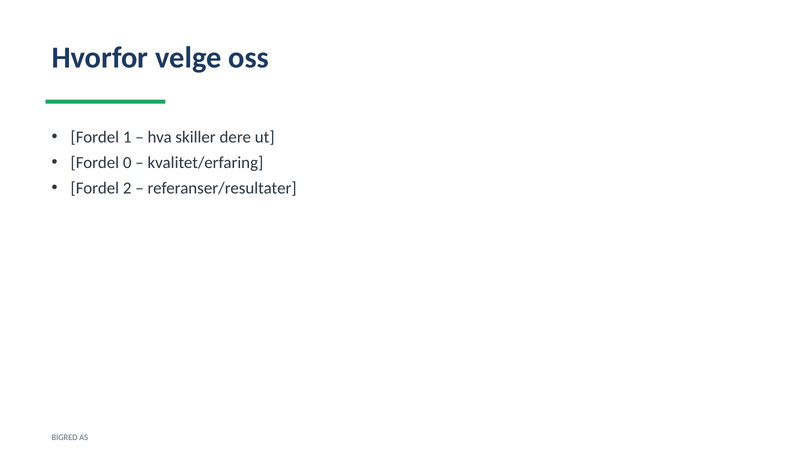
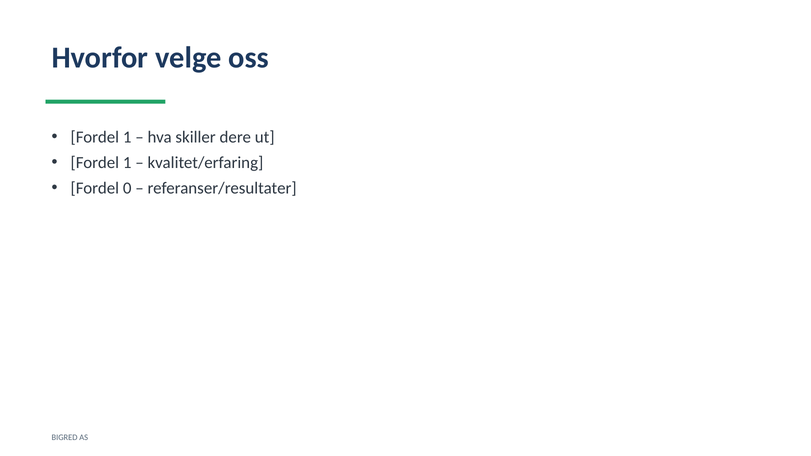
0: 0 -> 1 (127, 163)
2: 2 -> 0 (127, 188)
